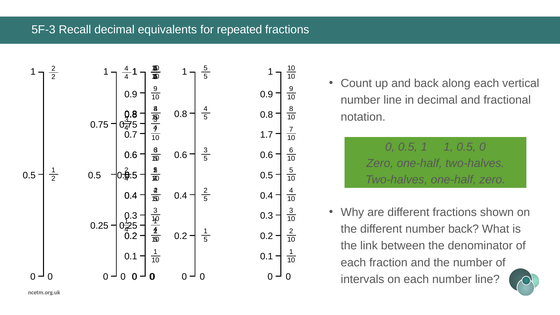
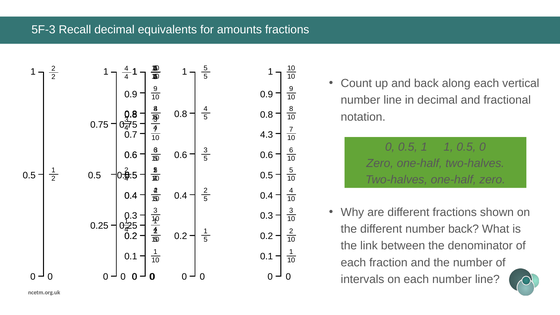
repeated: repeated -> amounts (239, 30)
1.7: 1.7 -> 4.3 (267, 135)
